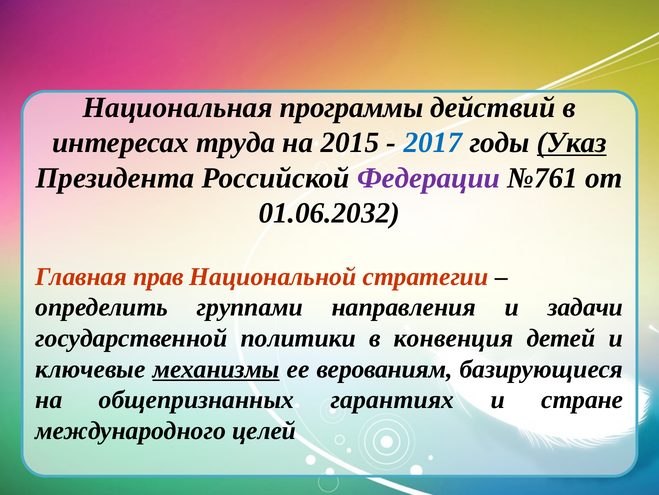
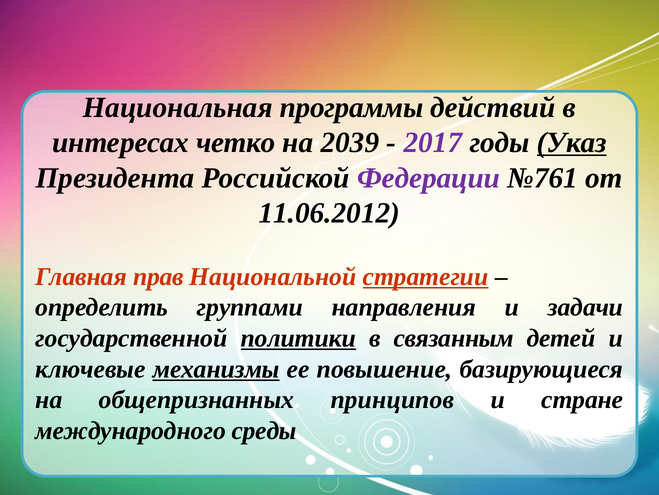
труда: труда -> четко (236, 142)
2015: 2015 -> 2039 (350, 142)
2017 colour: blue -> purple (433, 142)
01.06.2032: 01.06.2032 -> 11.06.2012 (329, 213)
стратегии underline: none -> present (426, 276)
политики underline: none -> present (298, 338)
конвенция: конвенция -> связанным (454, 338)
верованиям: верованиям -> повышение (385, 369)
гарантиях: гарантиях -> принципов (392, 399)
целей: целей -> среды (264, 430)
